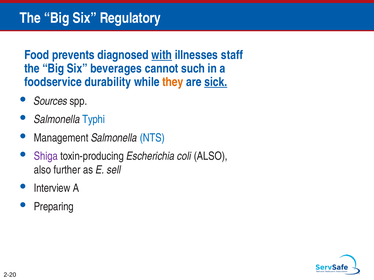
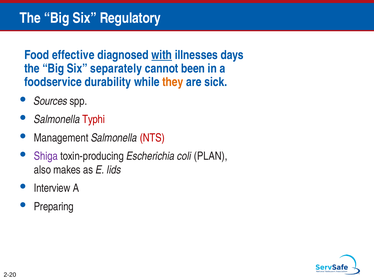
prevents: prevents -> effective (73, 55)
staff: staff -> days (232, 55)
beverages: beverages -> separately (116, 69)
such: such -> been (193, 69)
sick underline: present -> none (216, 82)
Typhi colour: blue -> red (94, 120)
NTS colour: blue -> red (152, 138)
coli ALSO: ALSO -> PLAN (211, 156)
further: further -> makes (67, 170)
sell: sell -> lids (114, 170)
